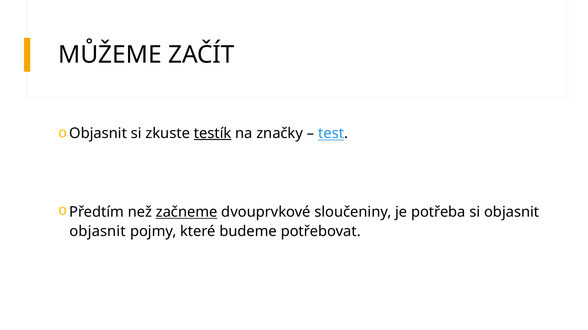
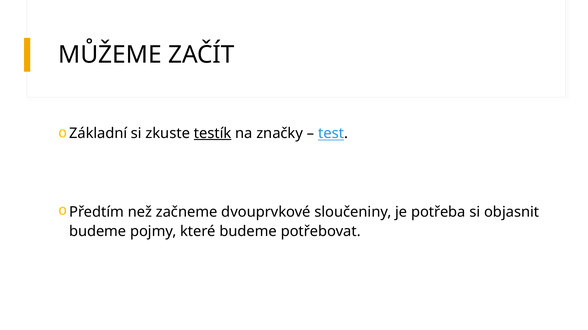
Objasnit: Objasnit -> Základní (98, 134)
začneme underline: present -> none (187, 213)
objasnit: objasnit -> budeme (98, 232)
